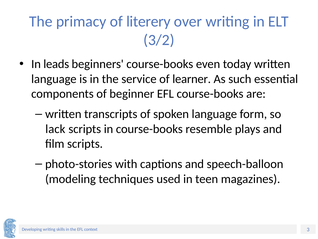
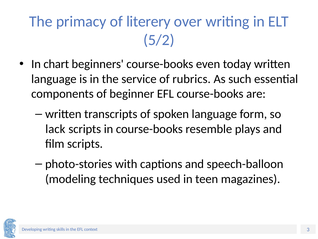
3/2: 3/2 -> 5/2 (159, 40)
leads: leads -> chart (56, 64)
learner: learner -> rubrics (192, 79)
